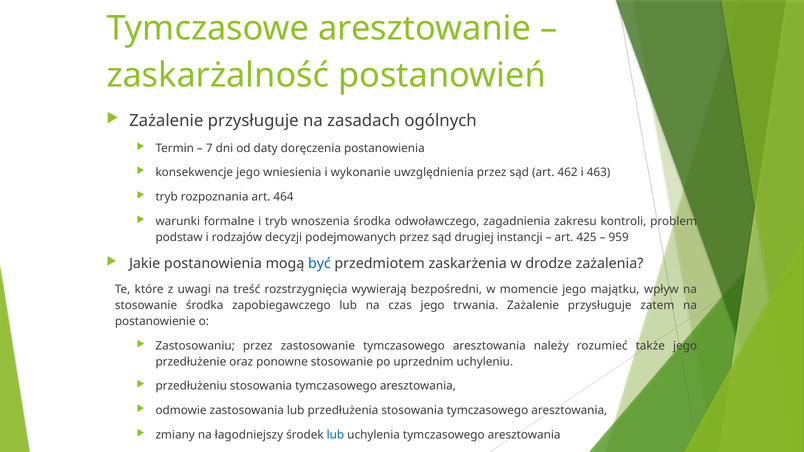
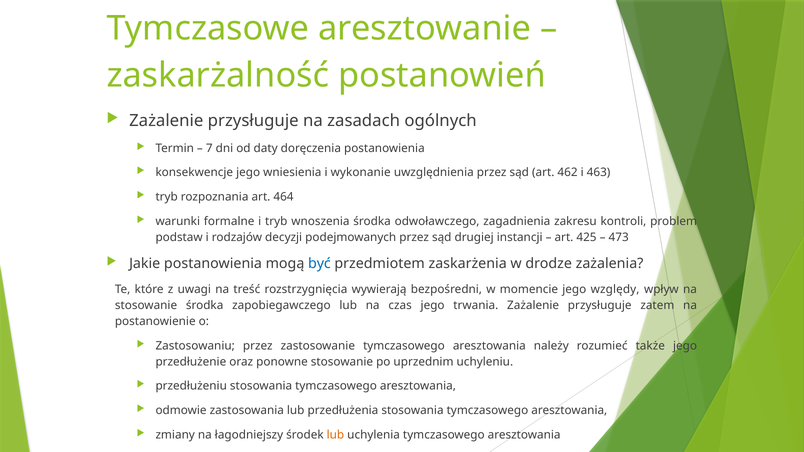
959: 959 -> 473 (619, 237)
majątku: majątku -> względy (615, 290)
lub colour: blue -> orange (335, 435)
